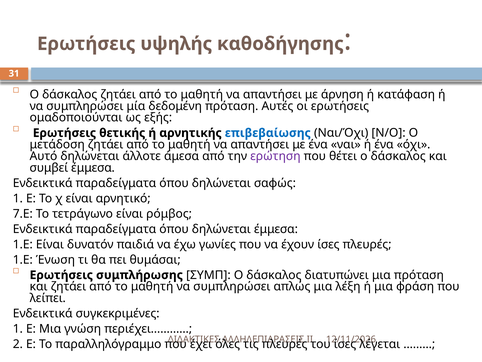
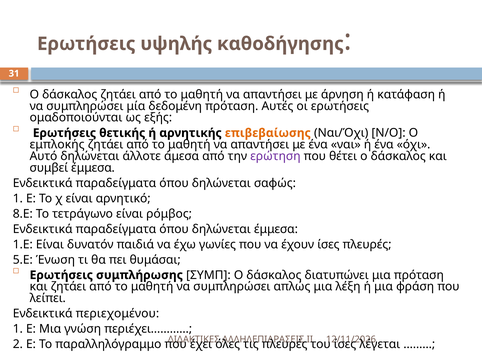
επιβεβαίωσης colour: blue -> orange (268, 133)
μετάδοση: μετάδοση -> εμπλοκής (57, 144)
7.Ε: 7.Ε -> 8.Ε (23, 213)
1.Ε: 1.Ε -> 5.Ε (23, 259)
συγκεκριμένες: συγκεκριμένες -> περιεχομένου (117, 313)
